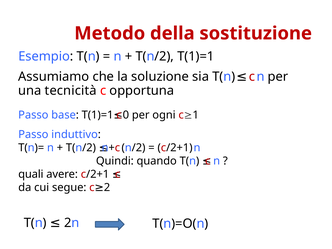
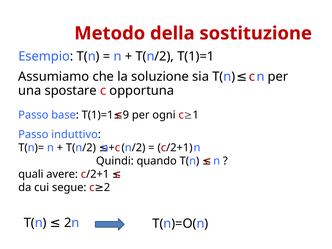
tecnicità: tecnicità -> spostare (71, 91)
0: 0 -> 9 (126, 115)
